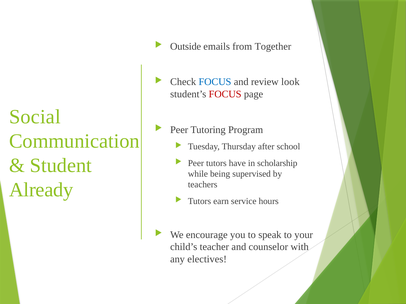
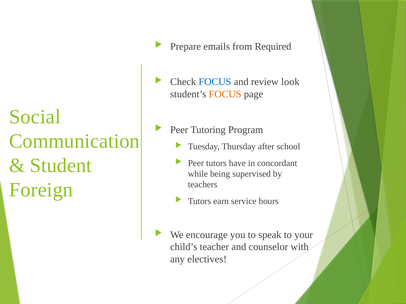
Outside: Outside -> Prepare (186, 46)
Together: Together -> Required (273, 46)
FOCUS colour: red -> orange (225, 94)
scholarship: scholarship -> concordant (277, 163)
Already: Already -> Foreign (41, 190)
